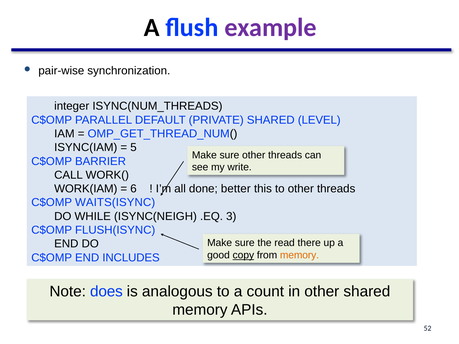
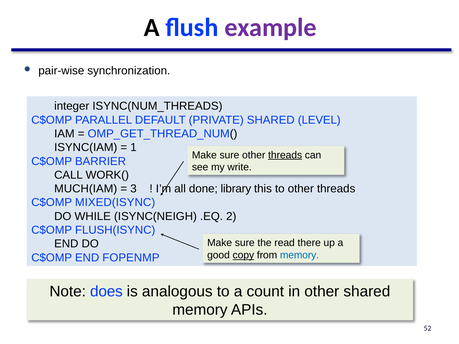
5: 5 -> 1 (133, 148)
threads underline: none -> present (285, 155)
WORK(IAM: WORK(IAM -> MUCH(IAM (86, 189)
6: 6 -> 3 (133, 189)
better: better -> library (236, 189)
WAITS(ISYNC: WAITS(ISYNC -> MIXED(ISYNC (115, 203)
3: 3 -> 2 (231, 216)
memory colour: orange -> blue (299, 255)
INCLUDES: INCLUDES -> FOPENMP (131, 258)
